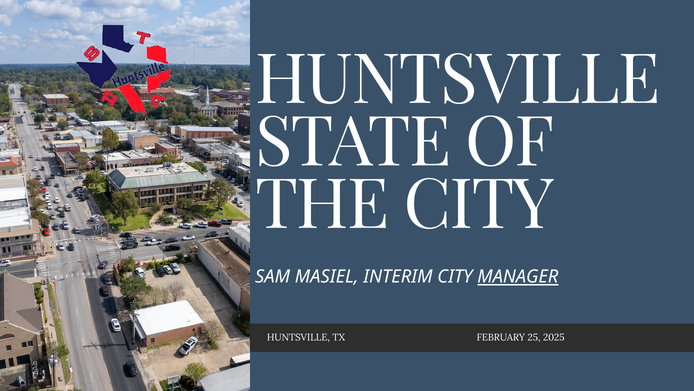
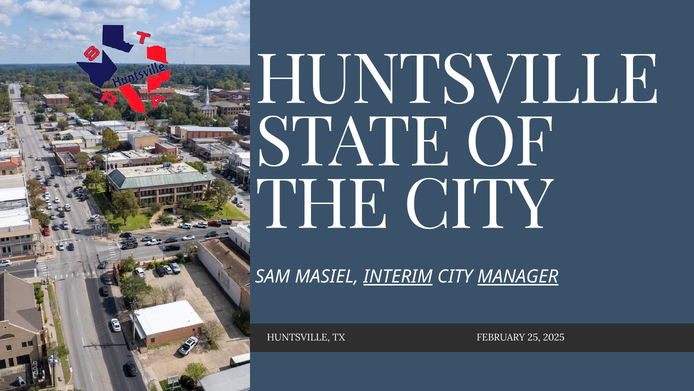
INTERIM underline: none -> present (398, 276)
